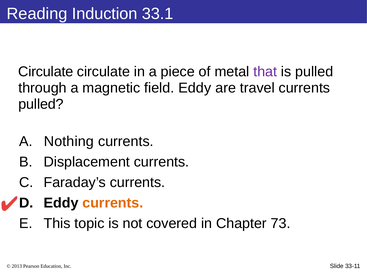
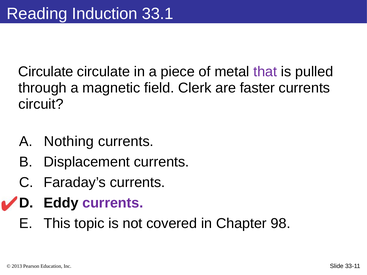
field Eddy: Eddy -> Clerk (195, 88)
travel: travel -> faster (257, 88)
pulled: pulled -> circuit (41, 104)
currents colour: orange -> purple (113, 203)
73: 73 -> 98 (281, 224)
